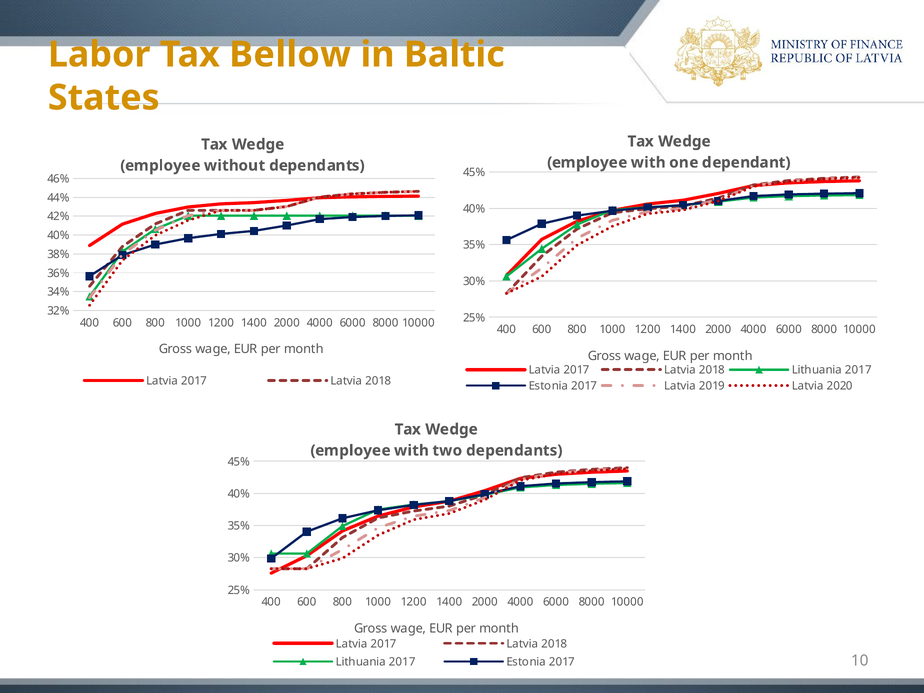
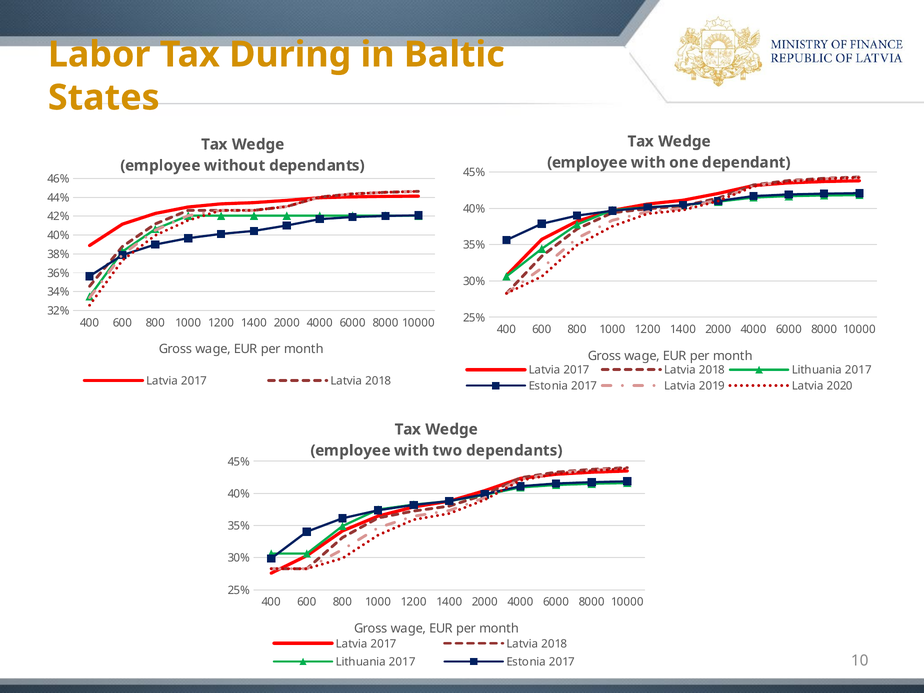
Bellow: Bellow -> During (290, 55)
